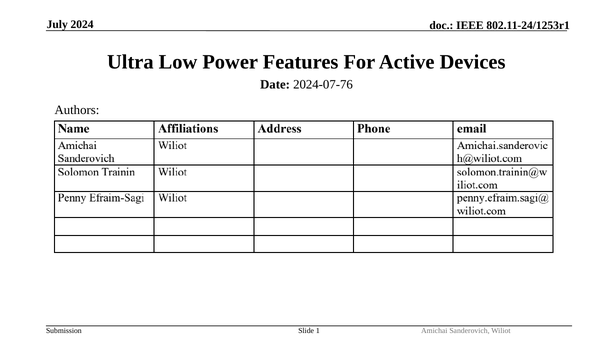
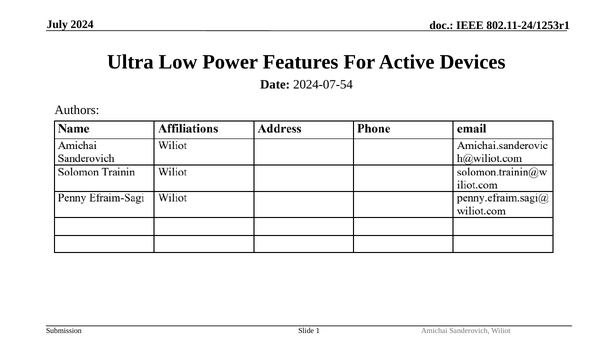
2024-07-76: 2024-07-76 -> 2024-07-54 (323, 84)
